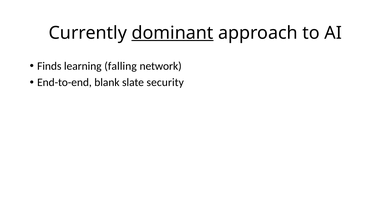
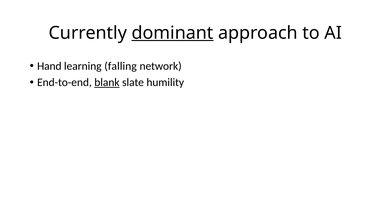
Finds: Finds -> Hand (49, 66)
blank underline: none -> present (107, 82)
security: security -> humility (165, 82)
